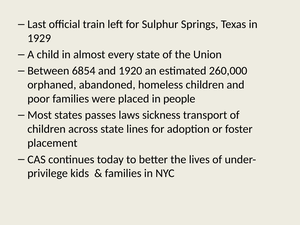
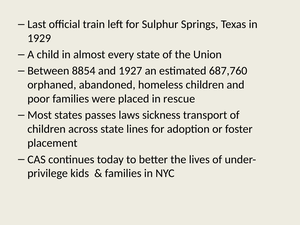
6854: 6854 -> 8854 (84, 71)
1920: 1920 -> 1927 (130, 71)
260,000: 260,000 -> 687,760 (228, 71)
people: people -> rescue (179, 99)
